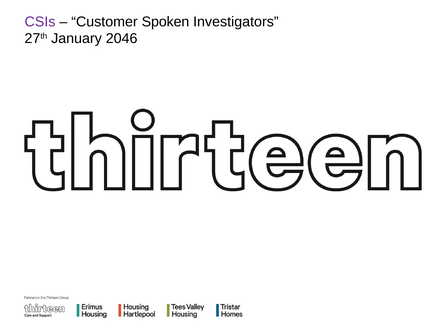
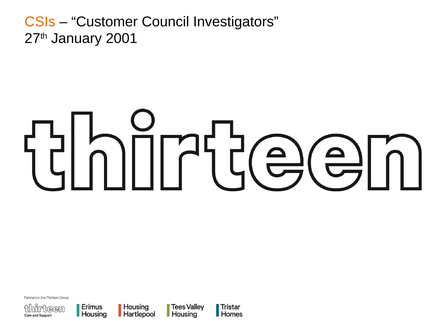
CSIs colour: purple -> orange (40, 22)
Spoken: Spoken -> Council (165, 22)
2046: 2046 -> 2001 (122, 38)
